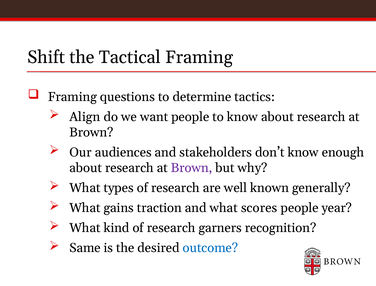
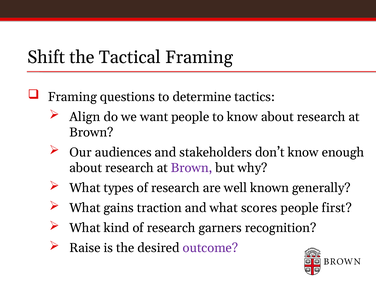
year: year -> first (337, 208)
Same: Same -> Raise (85, 248)
outcome colour: blue -> purple (210, 248)
